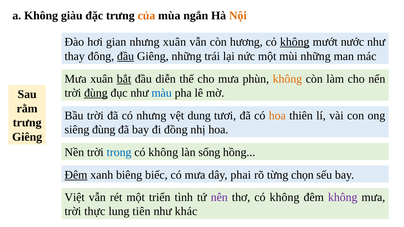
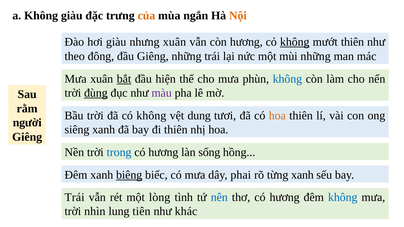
hơi gian: gian -> giàu (116, 42)
mướt nước: nước -> thiên (352, 42)
thay: thay -> theo (75, 56)
đầu underline: present -> none (126, 56)
diễn: diễn -> hiện (166, 79)
không colour: orange -> blue (287, 79)
màu colour: blue -> purple (162, 93)
có nhưng: nhưng -> không (151, 116)
trưng: trưng -> người (27, 123)
siêng đùng: đùng -> xanh (104, 130)
đi đồng: đồng -> thiên (176, 130)
không: không -> hương (163, 152)
Đêm underline: present -> none (76, 175)
biêng underline: none -> present (129, 175)
từng chọn: chọn -> xanh (302, 175)
Việt: Việt -> Trái (75, 197)
triển: triển -> lòng (160, 197)
nên colour: purple -> blue (219, 197)
thơ có không: không -> hương (285, 197)
không colour: purple -> blue (343, 197)
thực: thực -> nhìn (95, 212)
